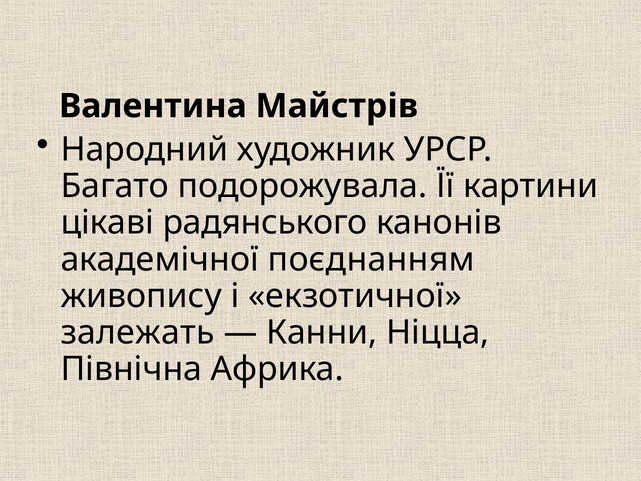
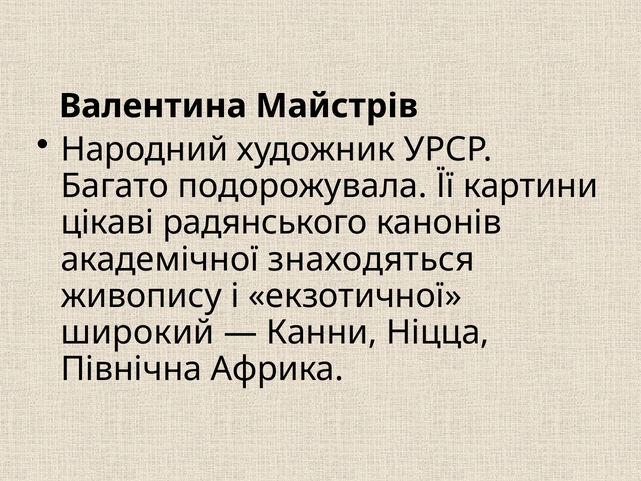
поєднанням: поєднанням -> знаходяться (371, 259)
залежать: залежать -> широкий (137, 332)
